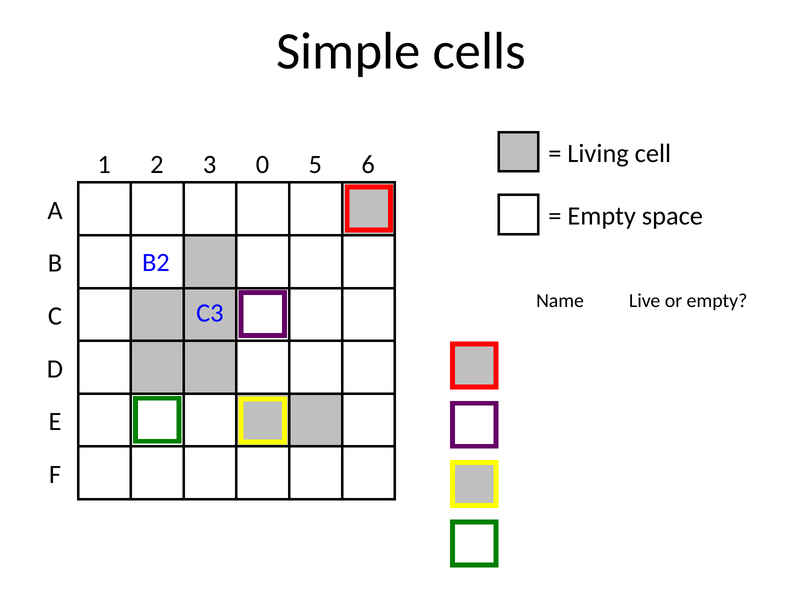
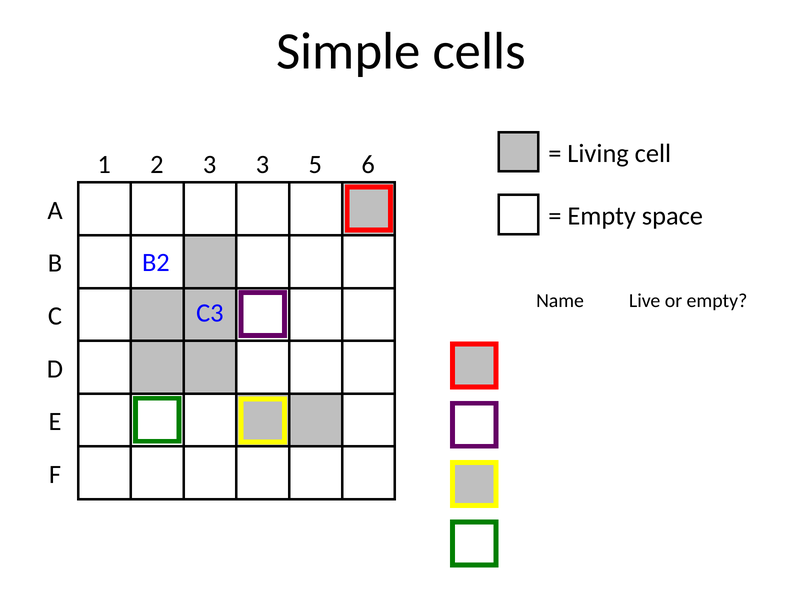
3 0: 0 -> 3 (262, 165)
